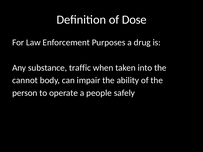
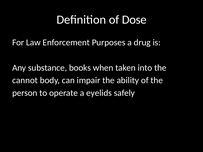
traffic: traffic -> books (80, 68)
people: people -> eyelids (99, 93)
